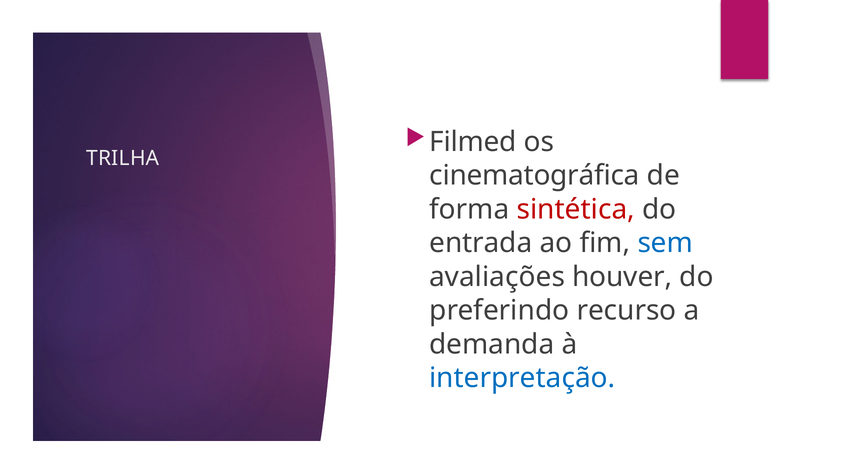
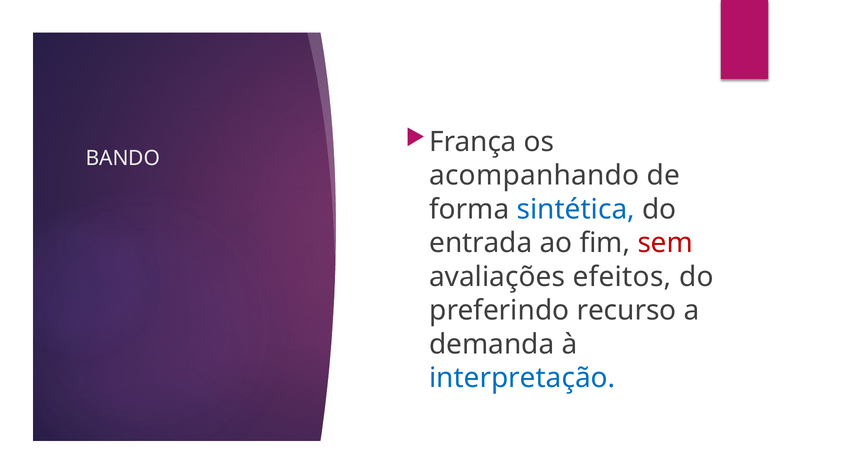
Filmed: Filmed -> França (473, 142)
TRILHA: TRILHA -> BANDO (123, 158)
cinematográfica: cinematográfica -> acompanhando (534, 176)
sintética colour: red -> blue (576, 209)
sem colour: blue -> red (665, 243)
houver: houver -> efeitos (622, 277)
